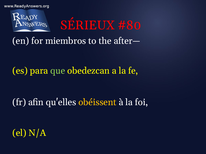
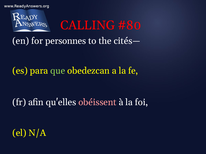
SÉRIEUX: SÉRIEUX -> CALLING (88, 25)
miembros: miembros -> personnes (66, 41)
after—: after— -> cités— (127, 41)
obéissent colour: yellow -> pink (97, 103)
